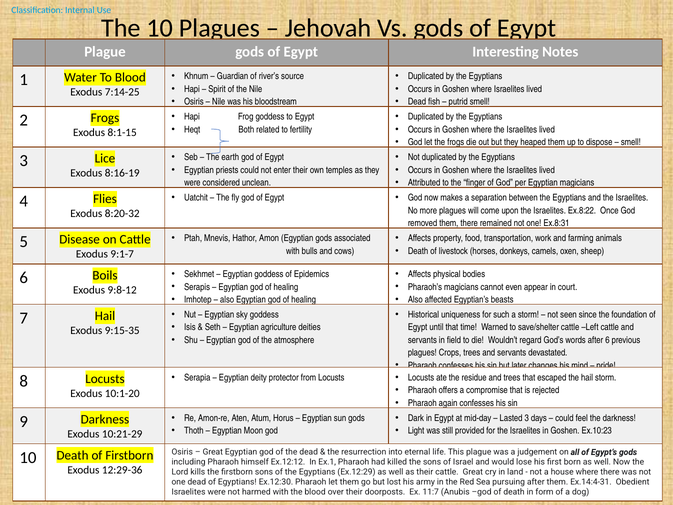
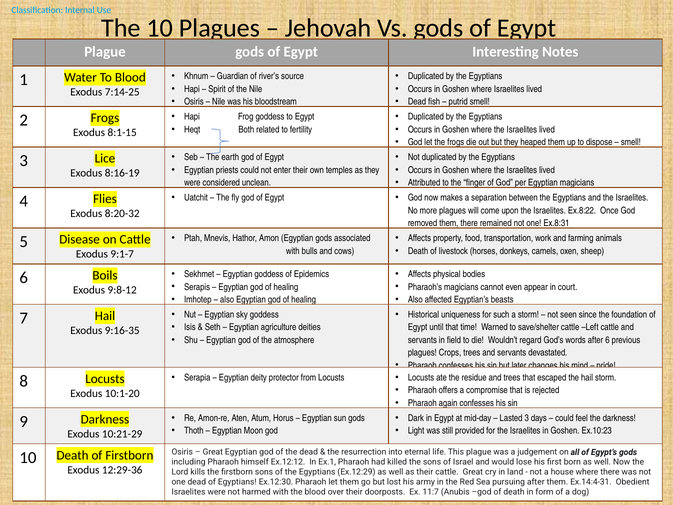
9:15-35: 9:15-35 -> 9:16-35 (122, 330)
